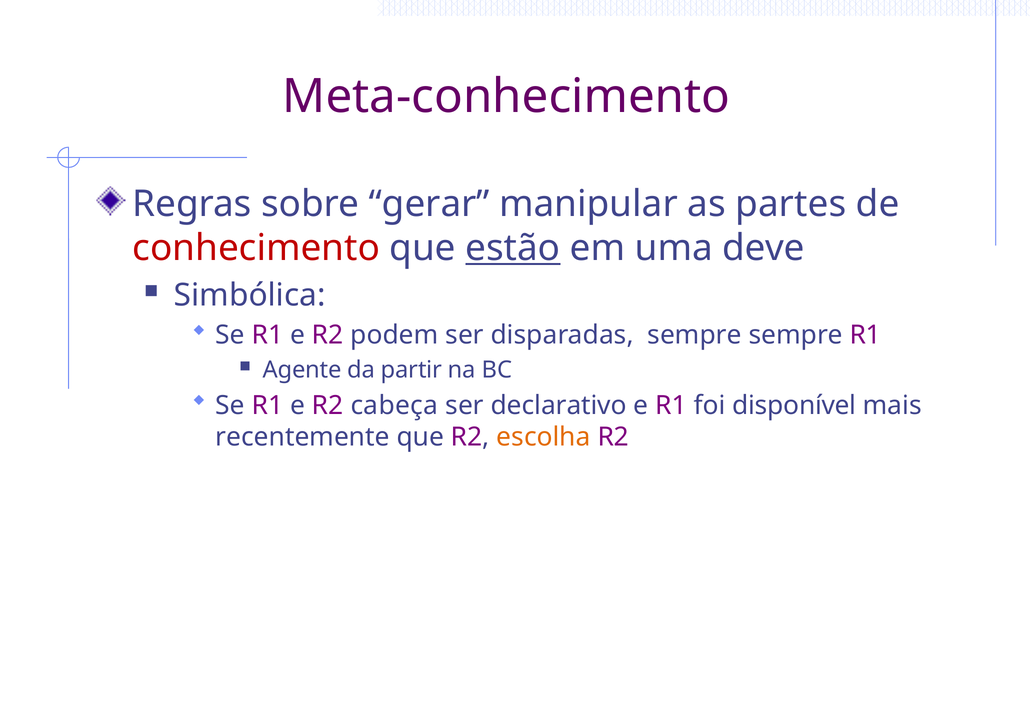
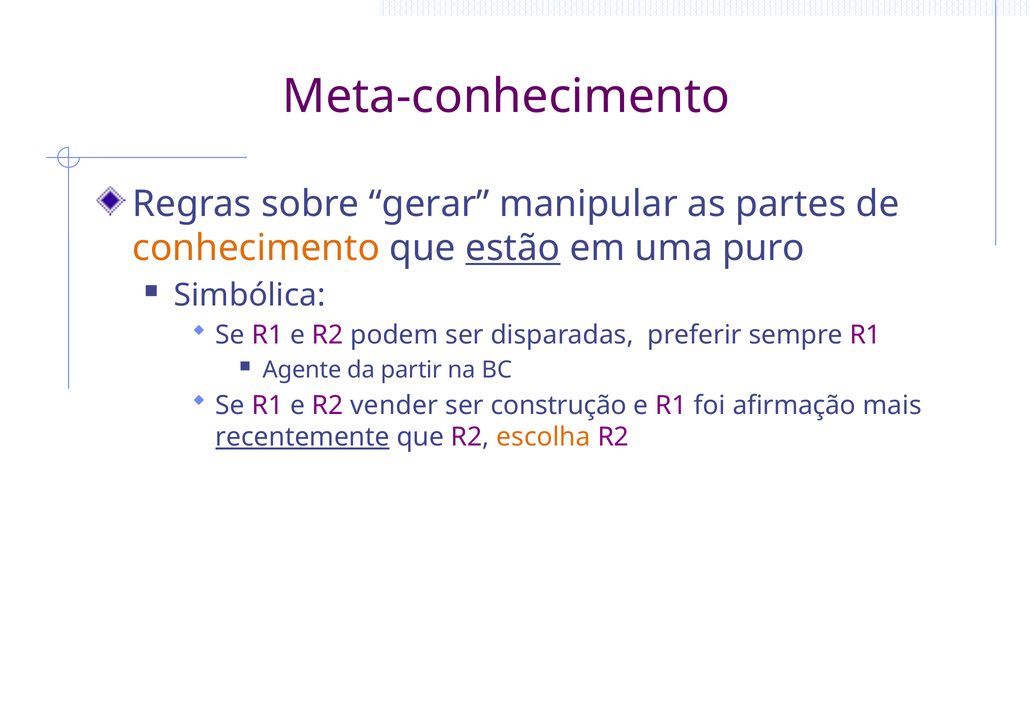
conhecimento colour: red -> orange (256, 248)
deve: deve -> puro (763, 248)
disparadas sempre: sempre -> preferir (695, 335)
cabeça: cabeça -> vender (394, 405)
declarativo: declarativo -> construção (559, 405)
disponível: disponível -> afirmação (794, 405)
recentemente underline: none -> present (303, 437)
